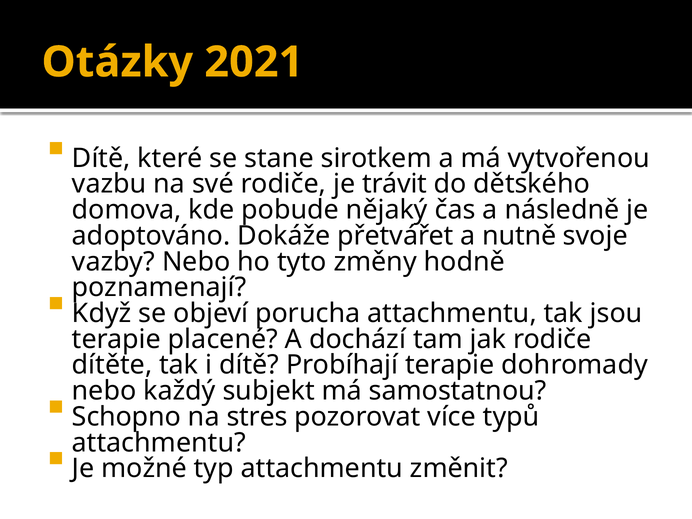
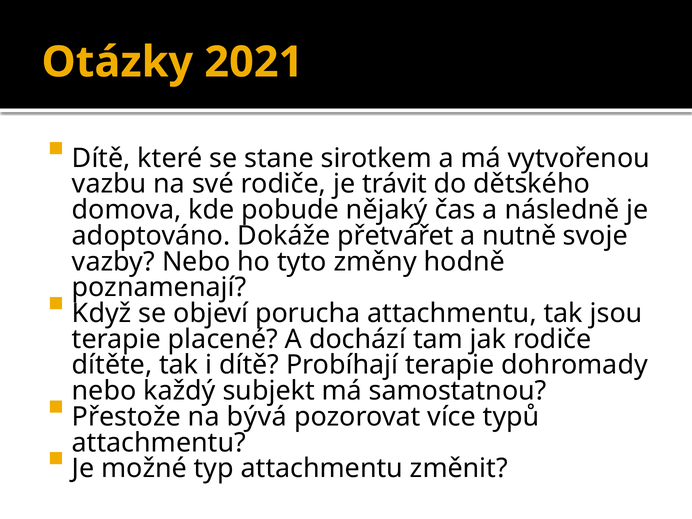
Schopno: Schopno -> Přestože (127, 417)
stres: stres -> bývá (257, 417)
